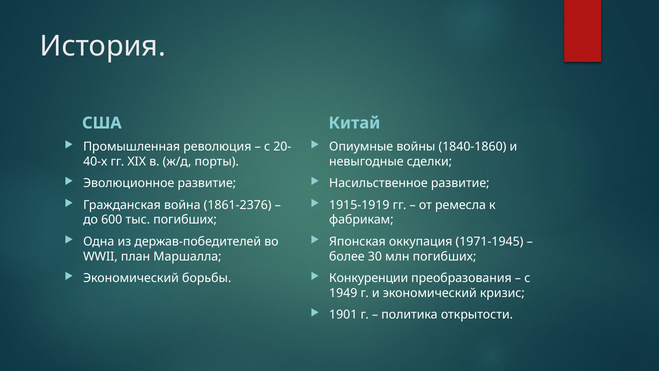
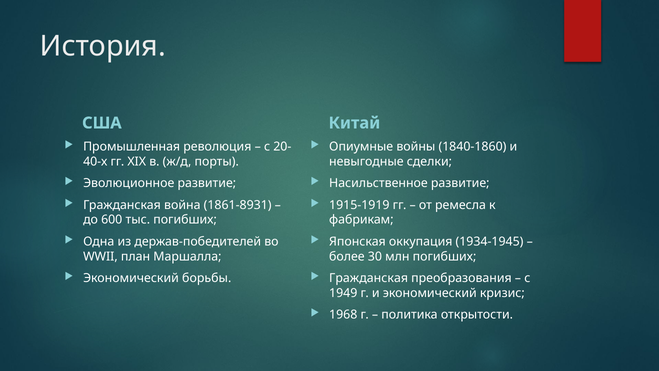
1861-2376: 1861-2376 -> 1861-8931 (238, 205)
1971-1945: 1971-1945 -> 1934-1945 (490, 241)
Конкуренции: Конкуренции -> Гражданская (369, 278)
1901: 1901 -> 1968 (343, 314)
